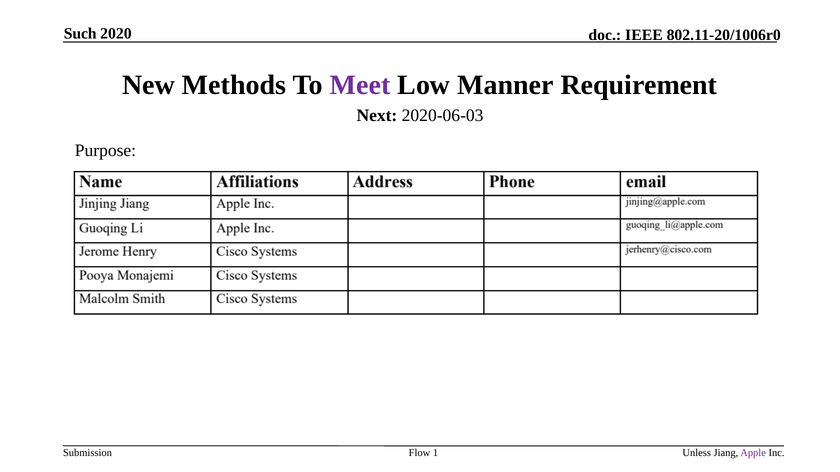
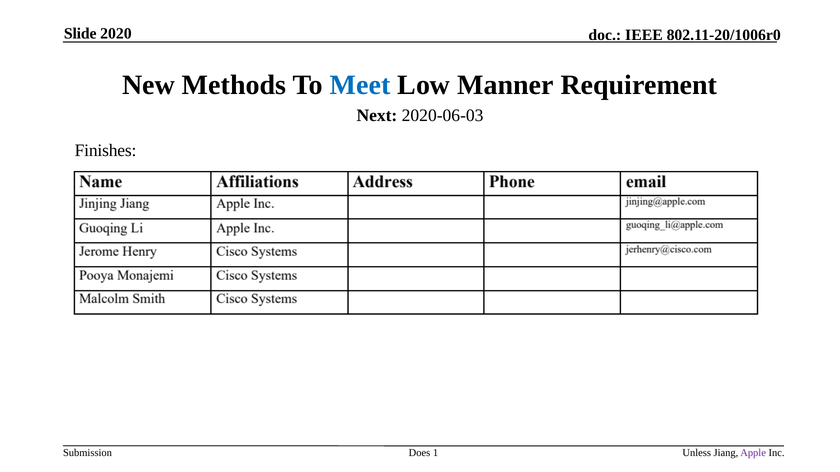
Such: Such -> Slide (80, 33)
Meet colour: purple -> blue (360, 85)
Purpose: Purpose -> Finishes (106, 151)
Flow: Flow -> Does (419, 453)
